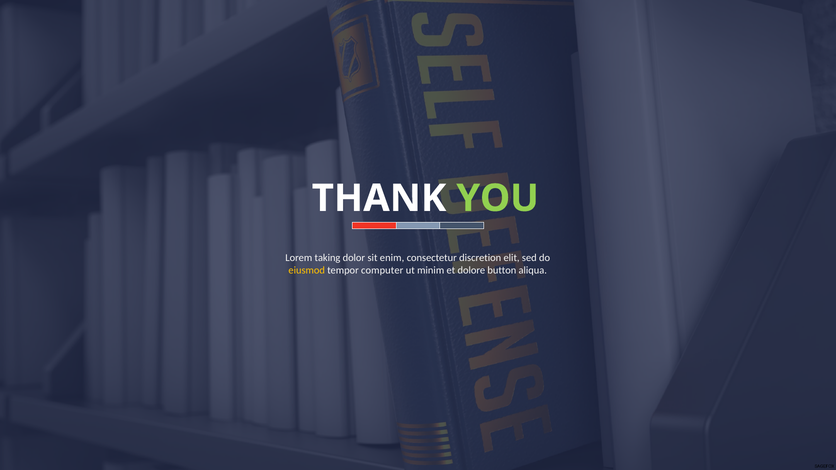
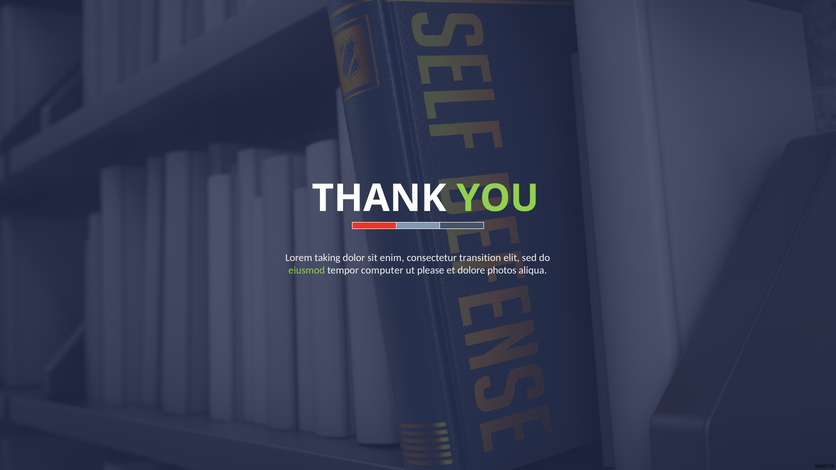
discretion: discretion -> transition (480, 258)
eiusmod colour: yellow -> light green (307, 271)
minim: minim -> please (431, 271)
button: button -> photos (502, 271)
